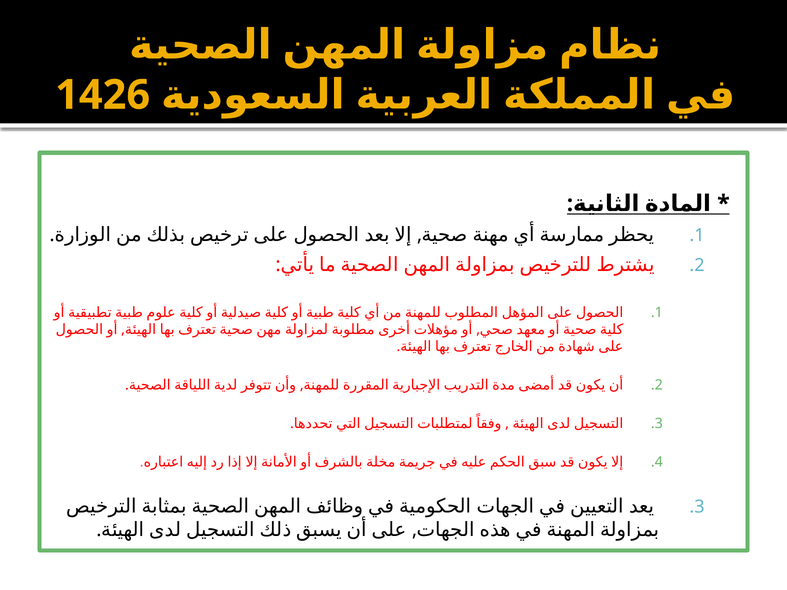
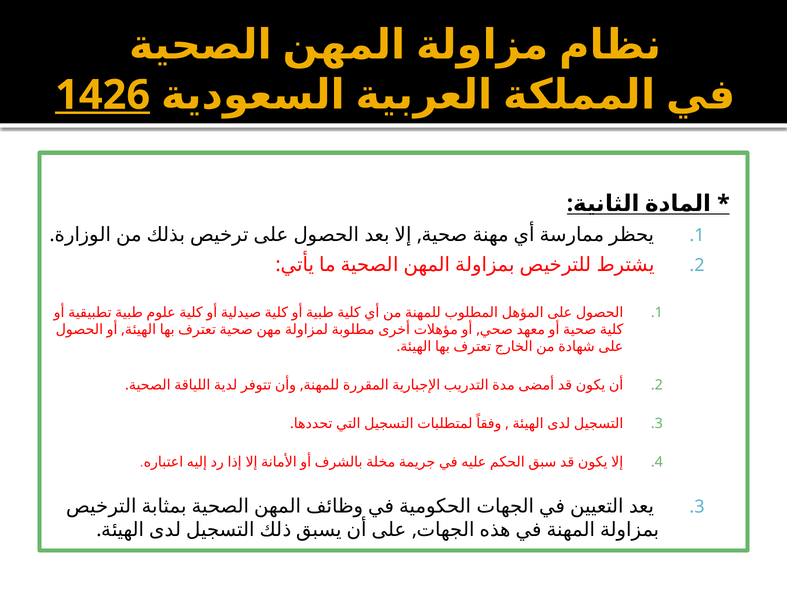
1426 underline: none -> present (103, 95)
